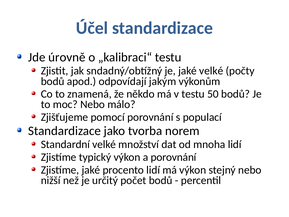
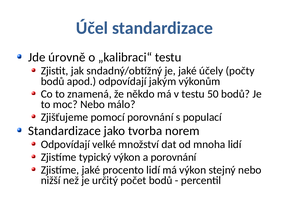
jaké velké: velké -> účely (211, 71)
Standardní: Standardní -> Odpovídají (65, 144)
